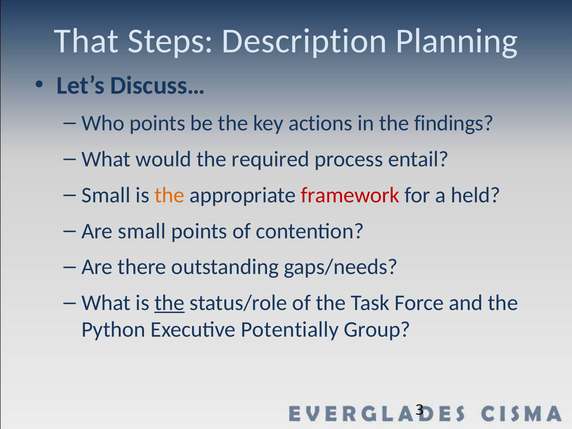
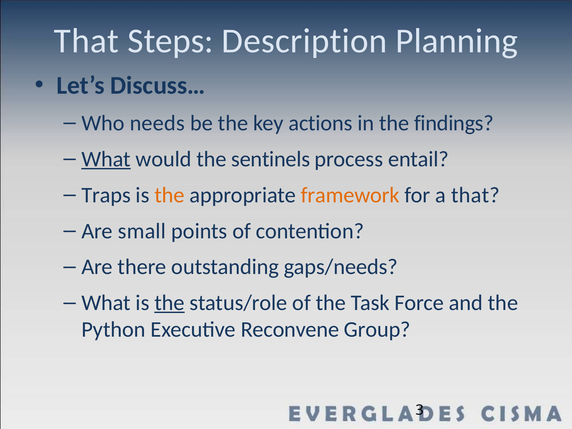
Who points: points -> needs (157, 123)
What underline: none -> present (106, 159)
required: required -> sentinels (271, 159)
Small: Small -> Traps (106, 195)
framework colour: red -> orange (350, 195)
a held: held -> that (475, 195)
Potentially: Potentially -> Reconvene (290, 330)
